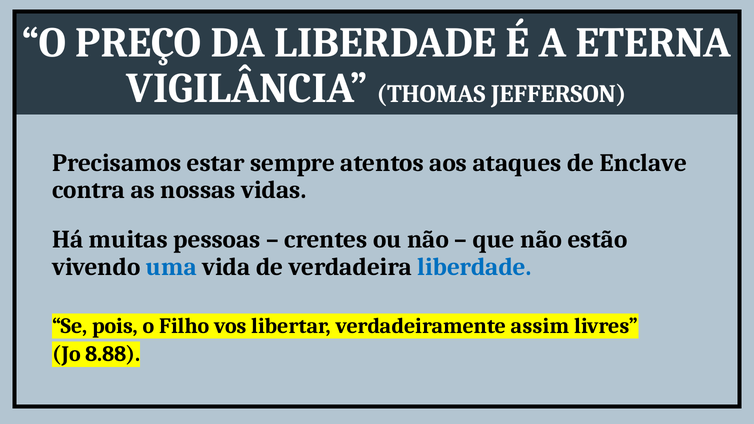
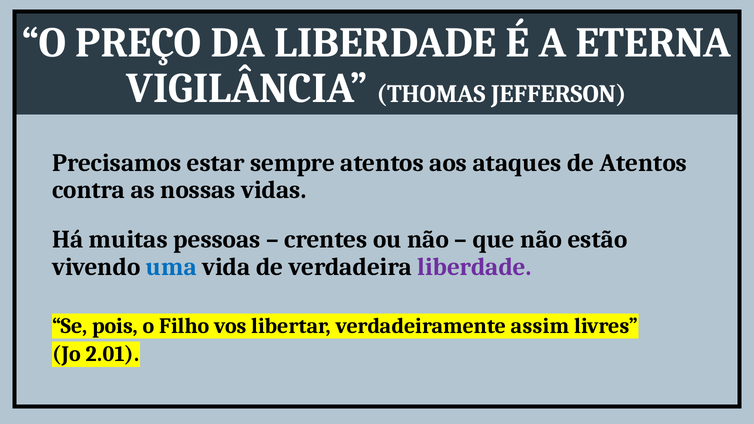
de Enclave: Enclave -> Atentos (643, 163)
liberdade colour: blue -> purple (474, 267)
8.88: 8.88 -> 2.01 (113, 354)
